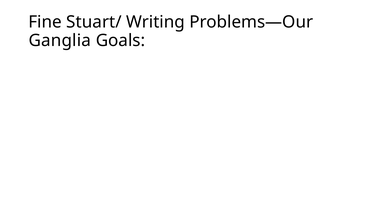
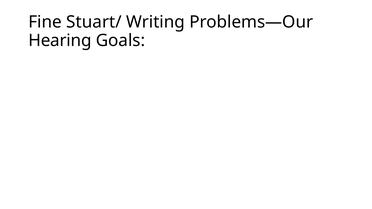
Ganglia: Ganglia -> Hearing (60, 40)
